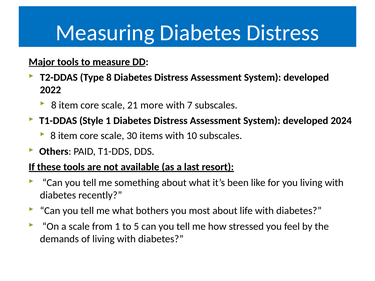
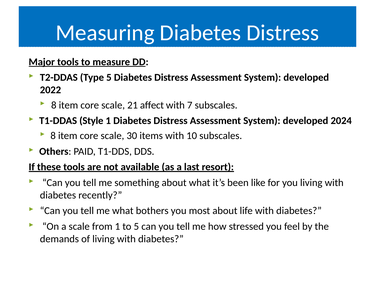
Type 8: 8 -> 5 (109, 78)
more: more -> affect (152, 105)
